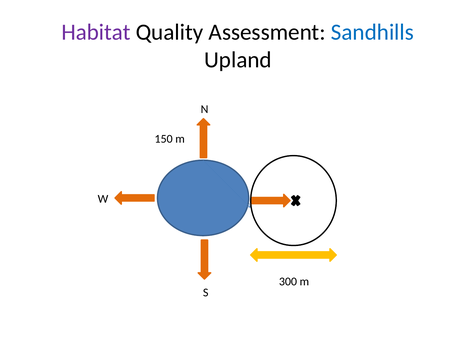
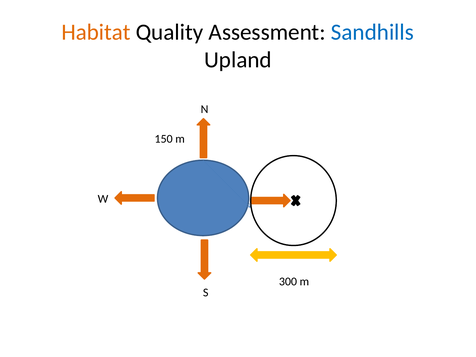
Habitat colour: purple -> orange (96, 32)
